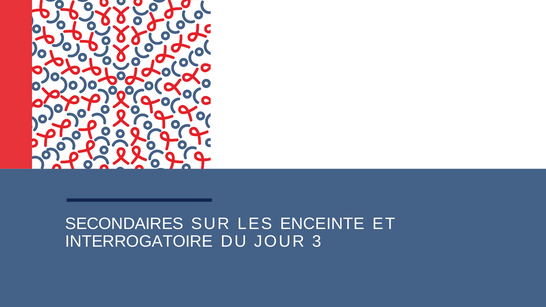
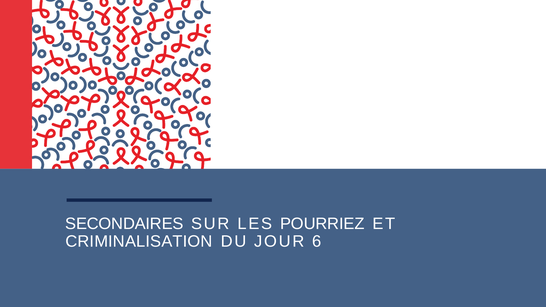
ENCEINTE: ENCEINTE -> POURRIEZ (322, 224)
INTERROGATOIRE: INTERROGATOIRE -> CRIMINALISATION (139, 241)
3: 3 -> 6 (317, 241)
